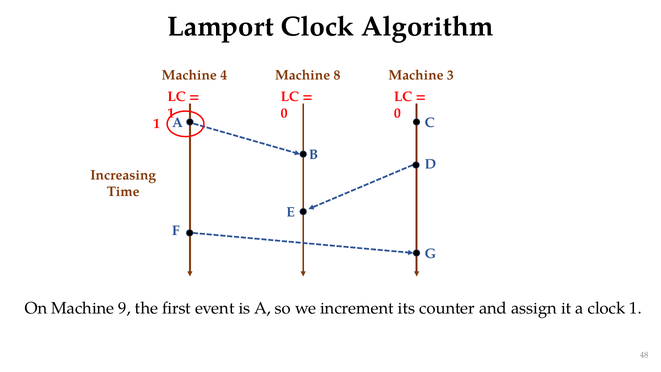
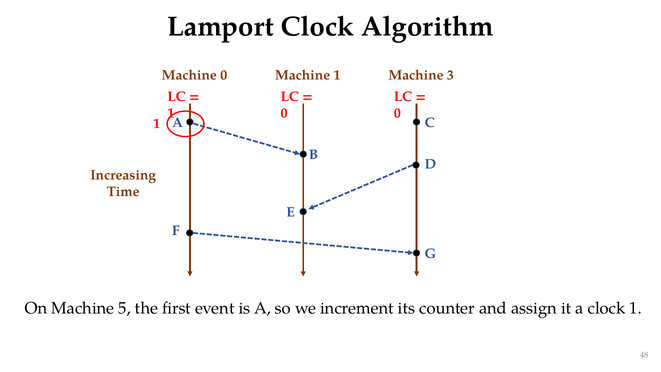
Machine 4: 4 -> 0 (224, 75)
Machine 8: 8 -> 1 (337, 75)
9: 9 -> 5 (125, 308)
